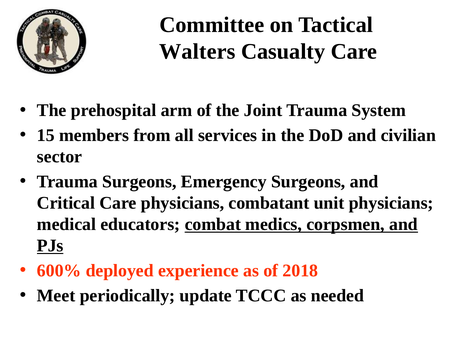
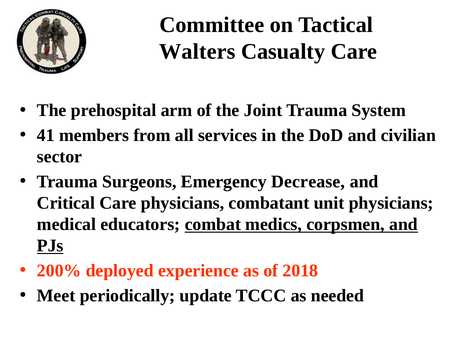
15: 15 -> 41 (46, 135)
Emergency Surgeons: Surgeons -> Decrease (308, 182)
600%: 600% -> 200% (59, 270)
